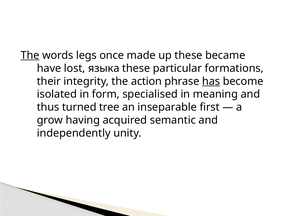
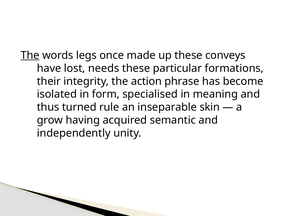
became: became -> conveys (225, 55)
языка: языка -> needs (104, 68)
has underline: present -> none (211, 81)
tree: tree -> rule (109, 107)
first: first -> skin (210, 107)
